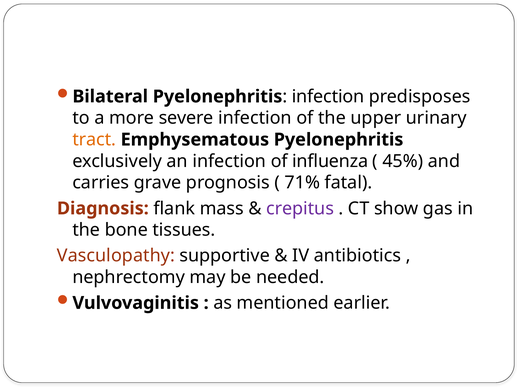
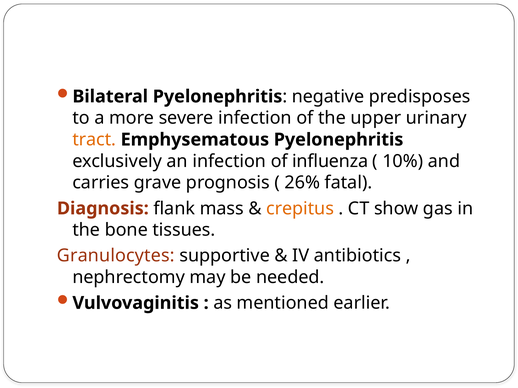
infection: infection -> negative (328, 97)
45%: 45% -> 10% (403, 161)
71%: 71% -> 26% (302, 183)
crepitus colour: purple -> orange (300, 209)
Vasculopathy: Vasculopathy -> Granulocytes (116, 256)
